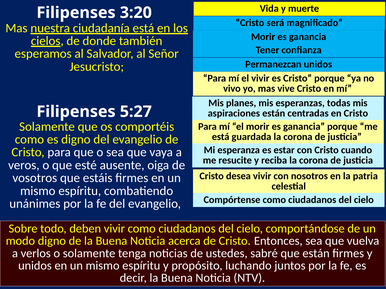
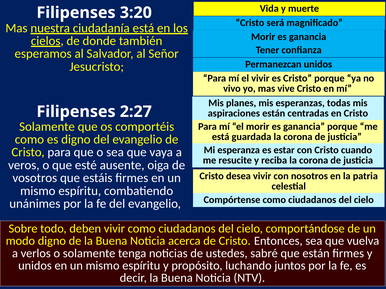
5:27: 5:27 -> 2:27 (136, 112)
